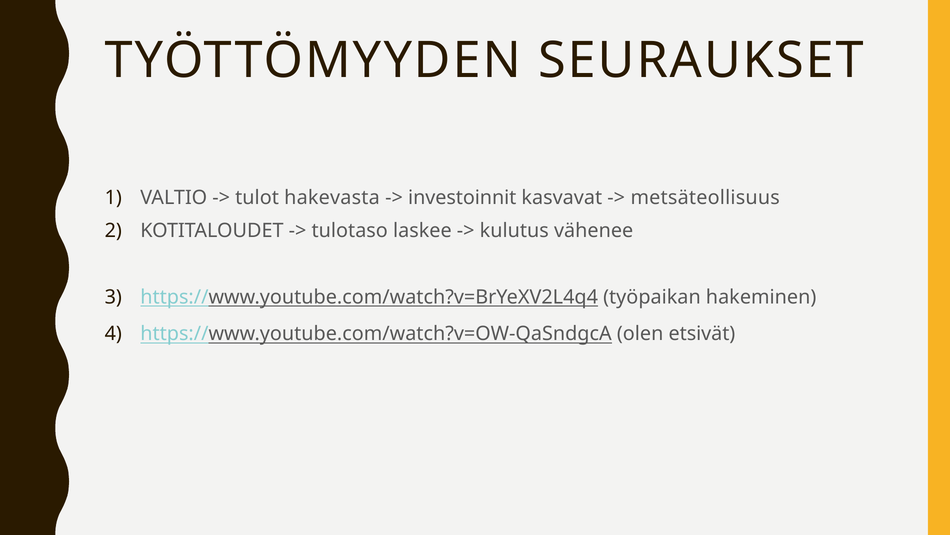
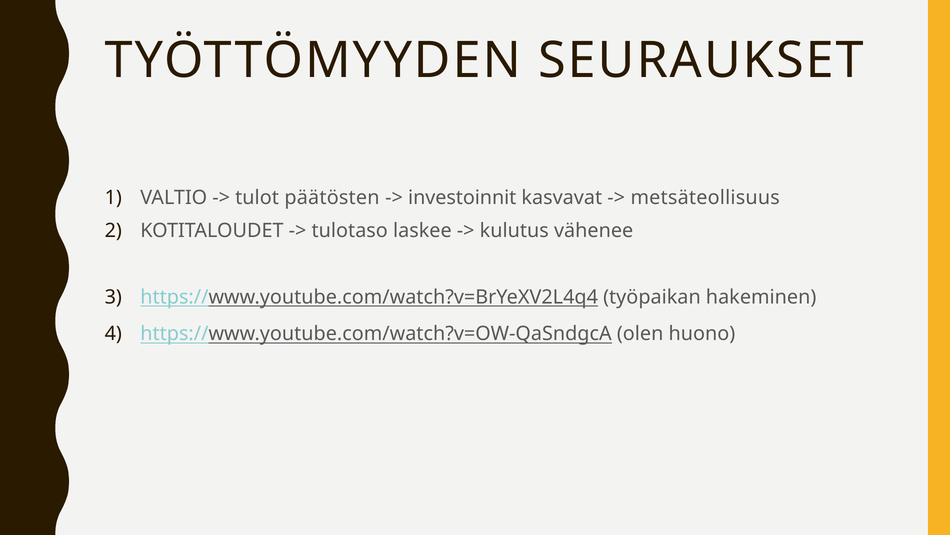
hakevasta: hakevasta -> päätösten (332, 197)
etsivät: etsivät -> huono (702, 333)
